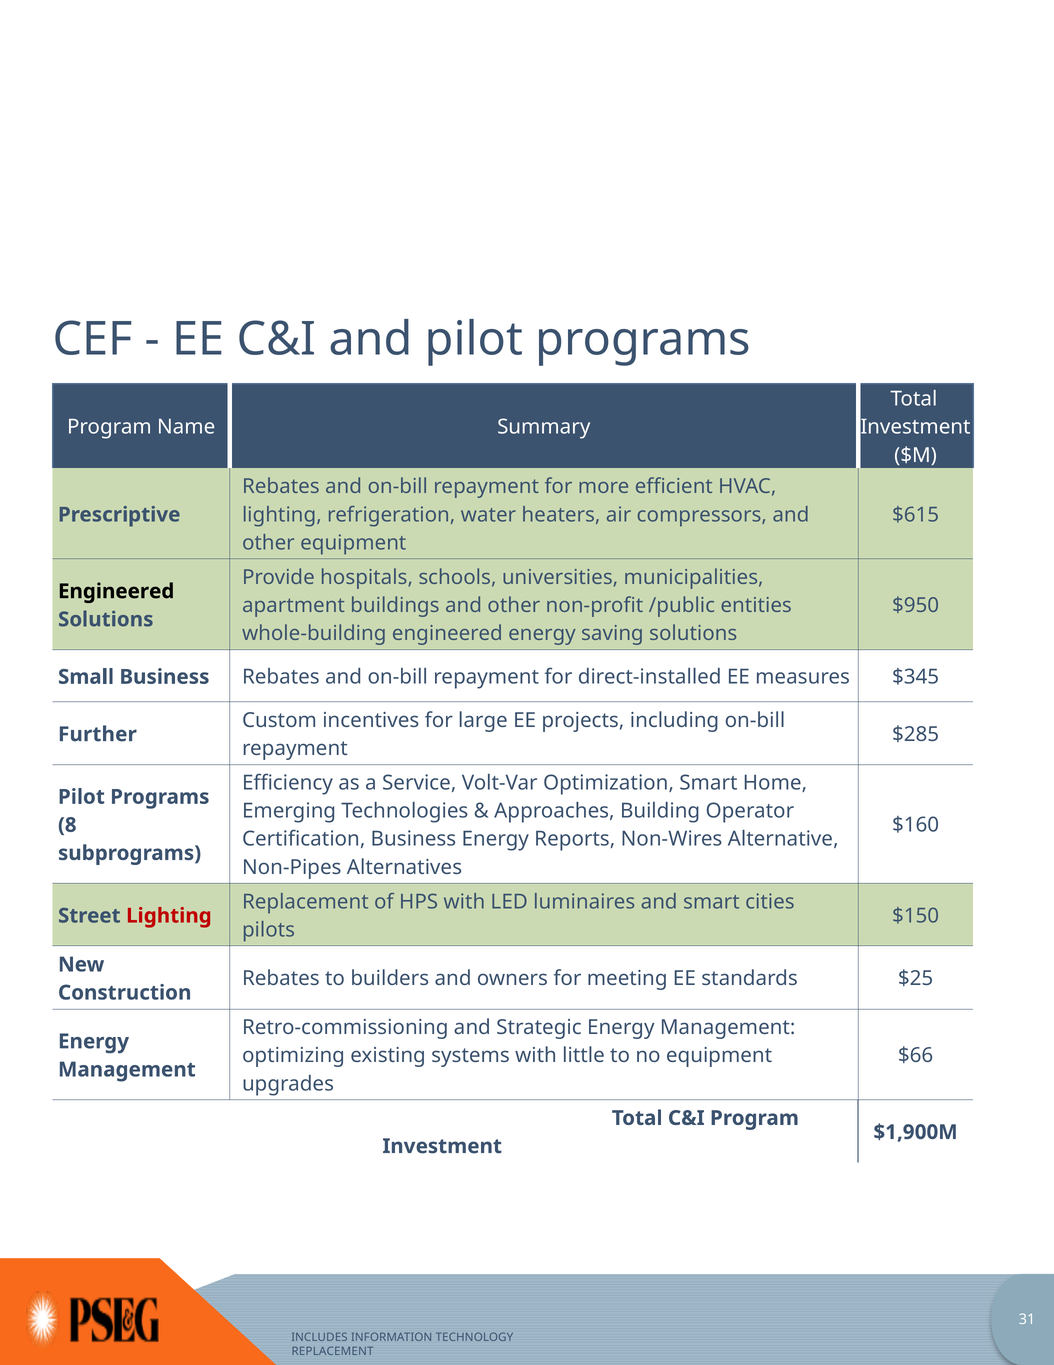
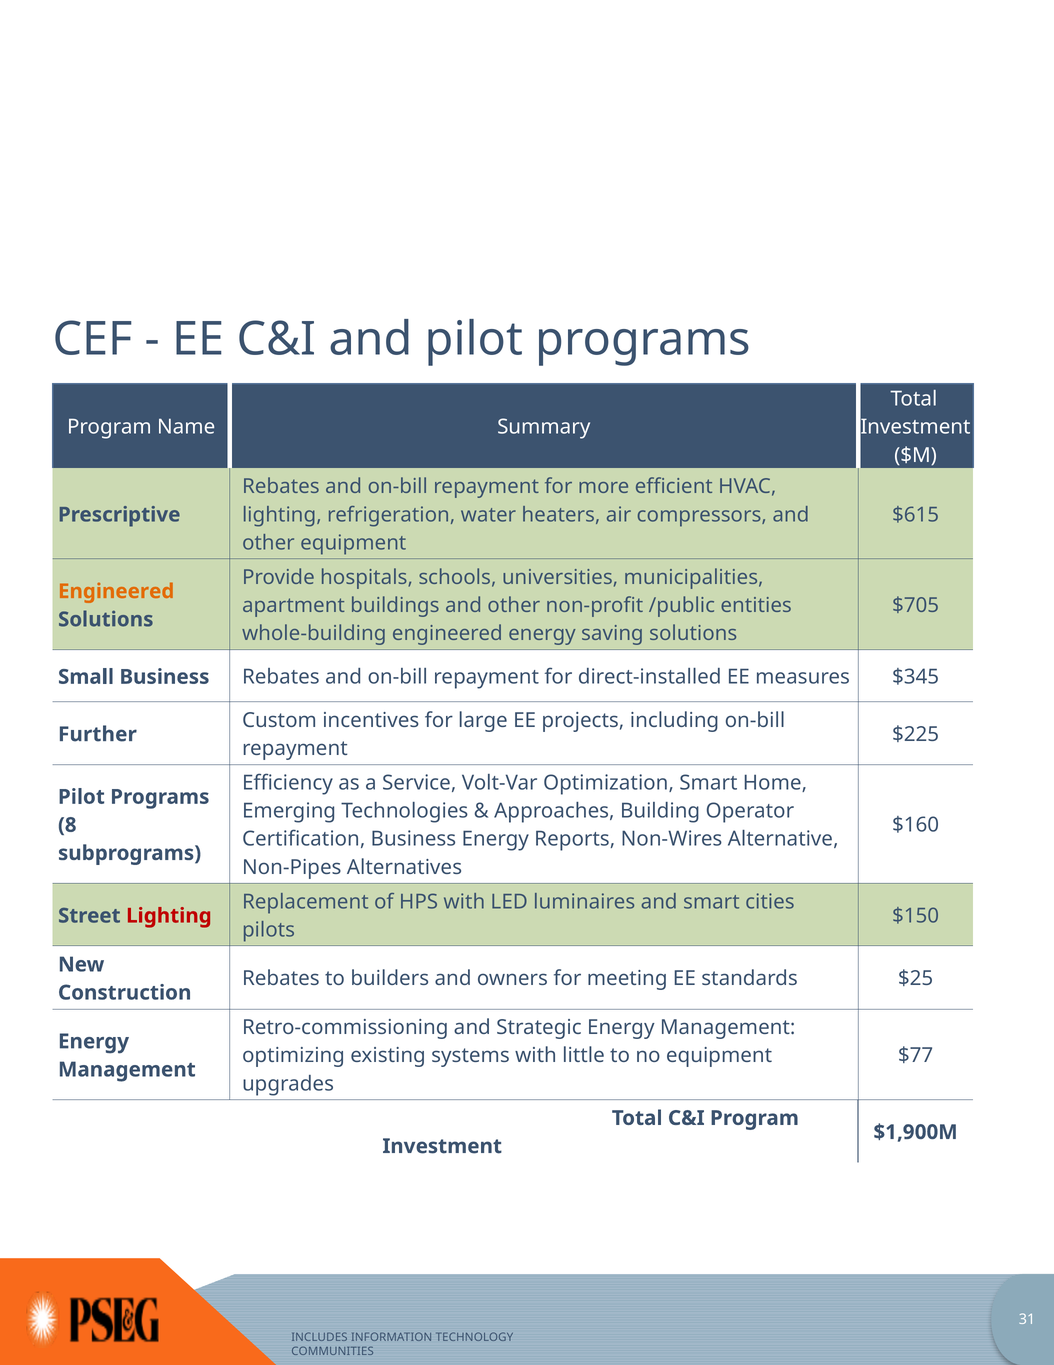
Engineered colour: black -> orange (116, 591)
$950: $950 -> $705 (916, 605)
$285: $285 -> $225 (916, 734)
$66: $66 -> $77 (916, 1055)
REPLACEMENT: REPLACEMENT -> COMMUNITIES (333, 1351)
